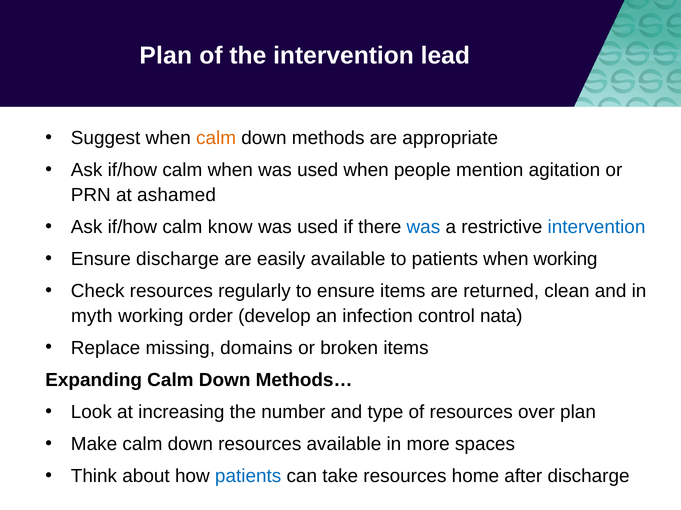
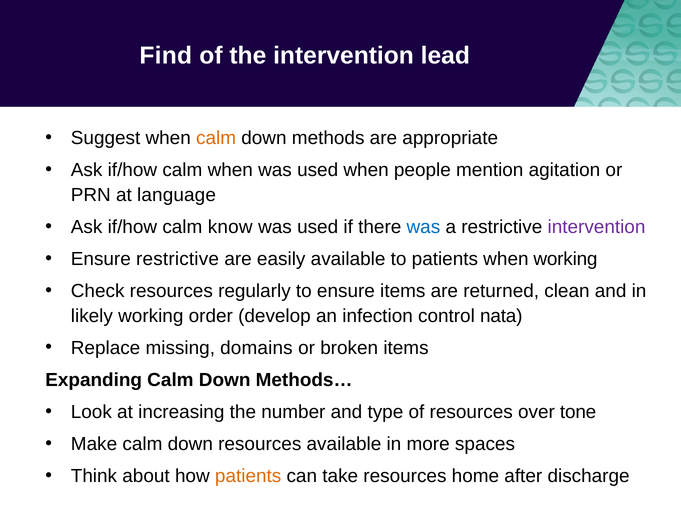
Plan: Plan -> Find (166, 56)
ashamed: ashamed -> language (177, 195)
intervention colour: blue -> purple (596, 227)
Ensure discharge: discharge -> restrictive (178, 259)
myth: myth -> likely (92, 316)
over plan: plan -> tone (578, 412)
patients colour: blue -> orange (248, 477)
